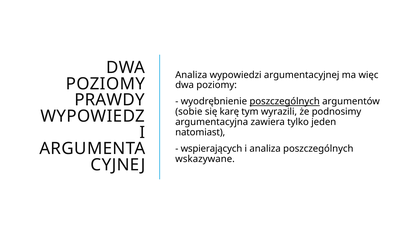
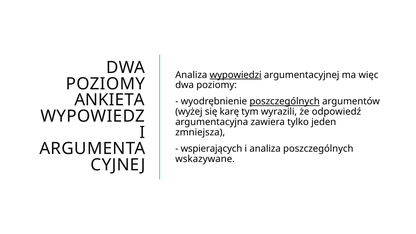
wypowiedzi underline: none -> present (236, 75)
PRAWDY: PRAWDY -> ANKIETA (110, 100)
sobie: sobie -> wyżej (189, 112)
podnosimy: podnosimy -> odpowiedź (336, 112)
natomiast: natomiast -> zmniejsza (200, 132)
